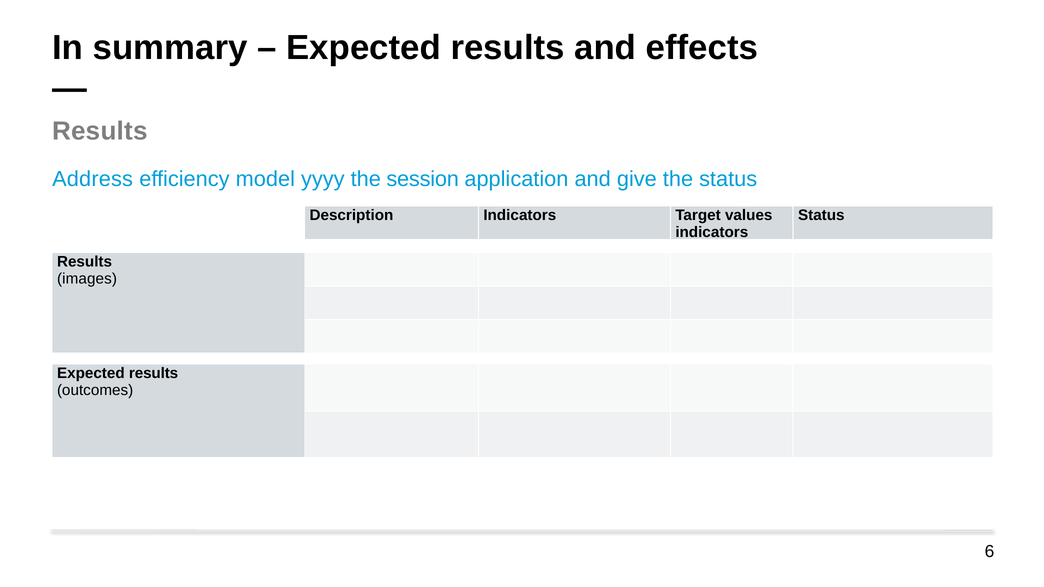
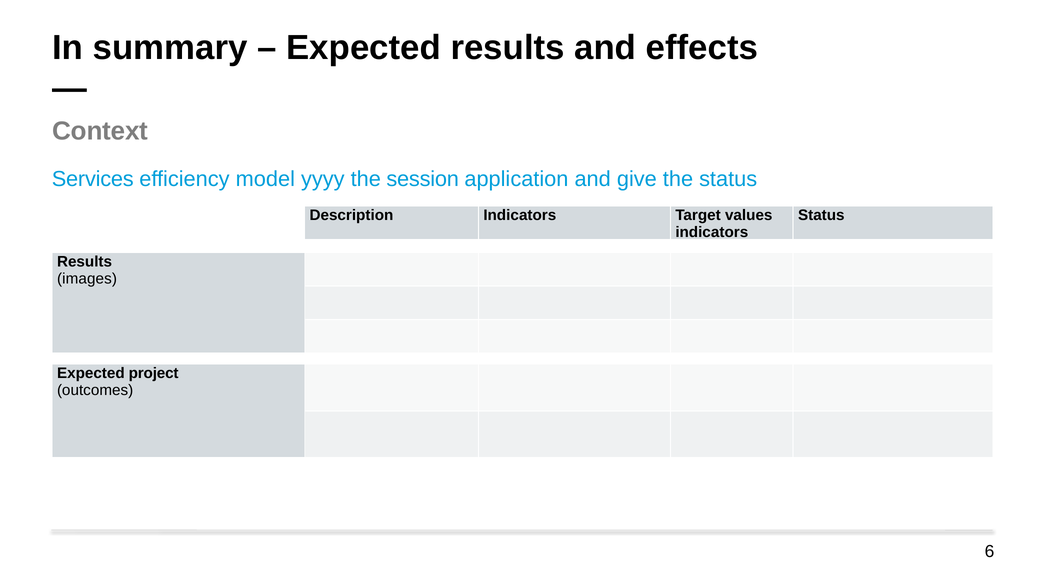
Results: Results -> Context (100, 131)
Address: Address -> Services (93, 179)
results: results -> project (154, 373)
